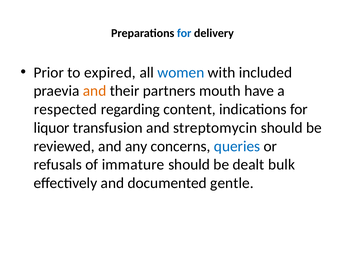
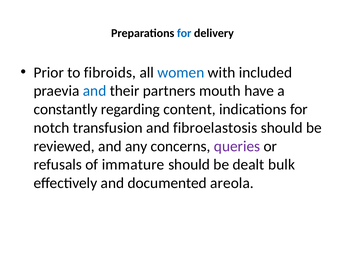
expired: expired -> fibroids (110, 72)
and colour: orange -> blue (95, 91)
respected: respected -> constantly (66, 109)
liquor: liquor -> notch (52, 128)
streptomycin: streptomycin -> fibroelastosis (215, 128)
queries colour: blue -> purple (237, 146)
gentle: gentle -> areola (232, 183)
